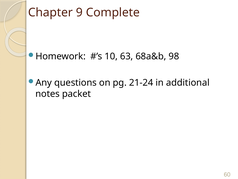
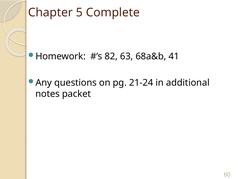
9: 9 -> 5 (79, 12)
10: 10 -> 82 (111, 56)
98: 98 -> 41 (174, 56)
